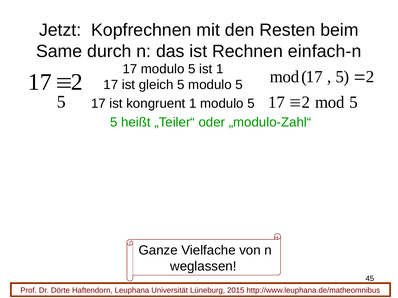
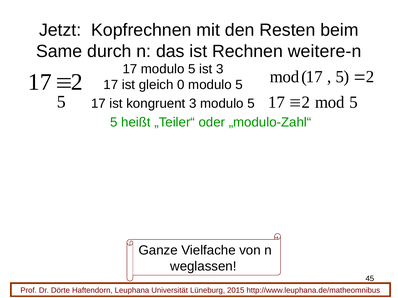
einfach-n: einfach-n -> weitere-n (325, 51)
ist 1: 1 -> 3 (220, 69)
gleich 5: 5 -> 0 (181, 85)
kongruent 1: 1 -> 3 (193, 104)
